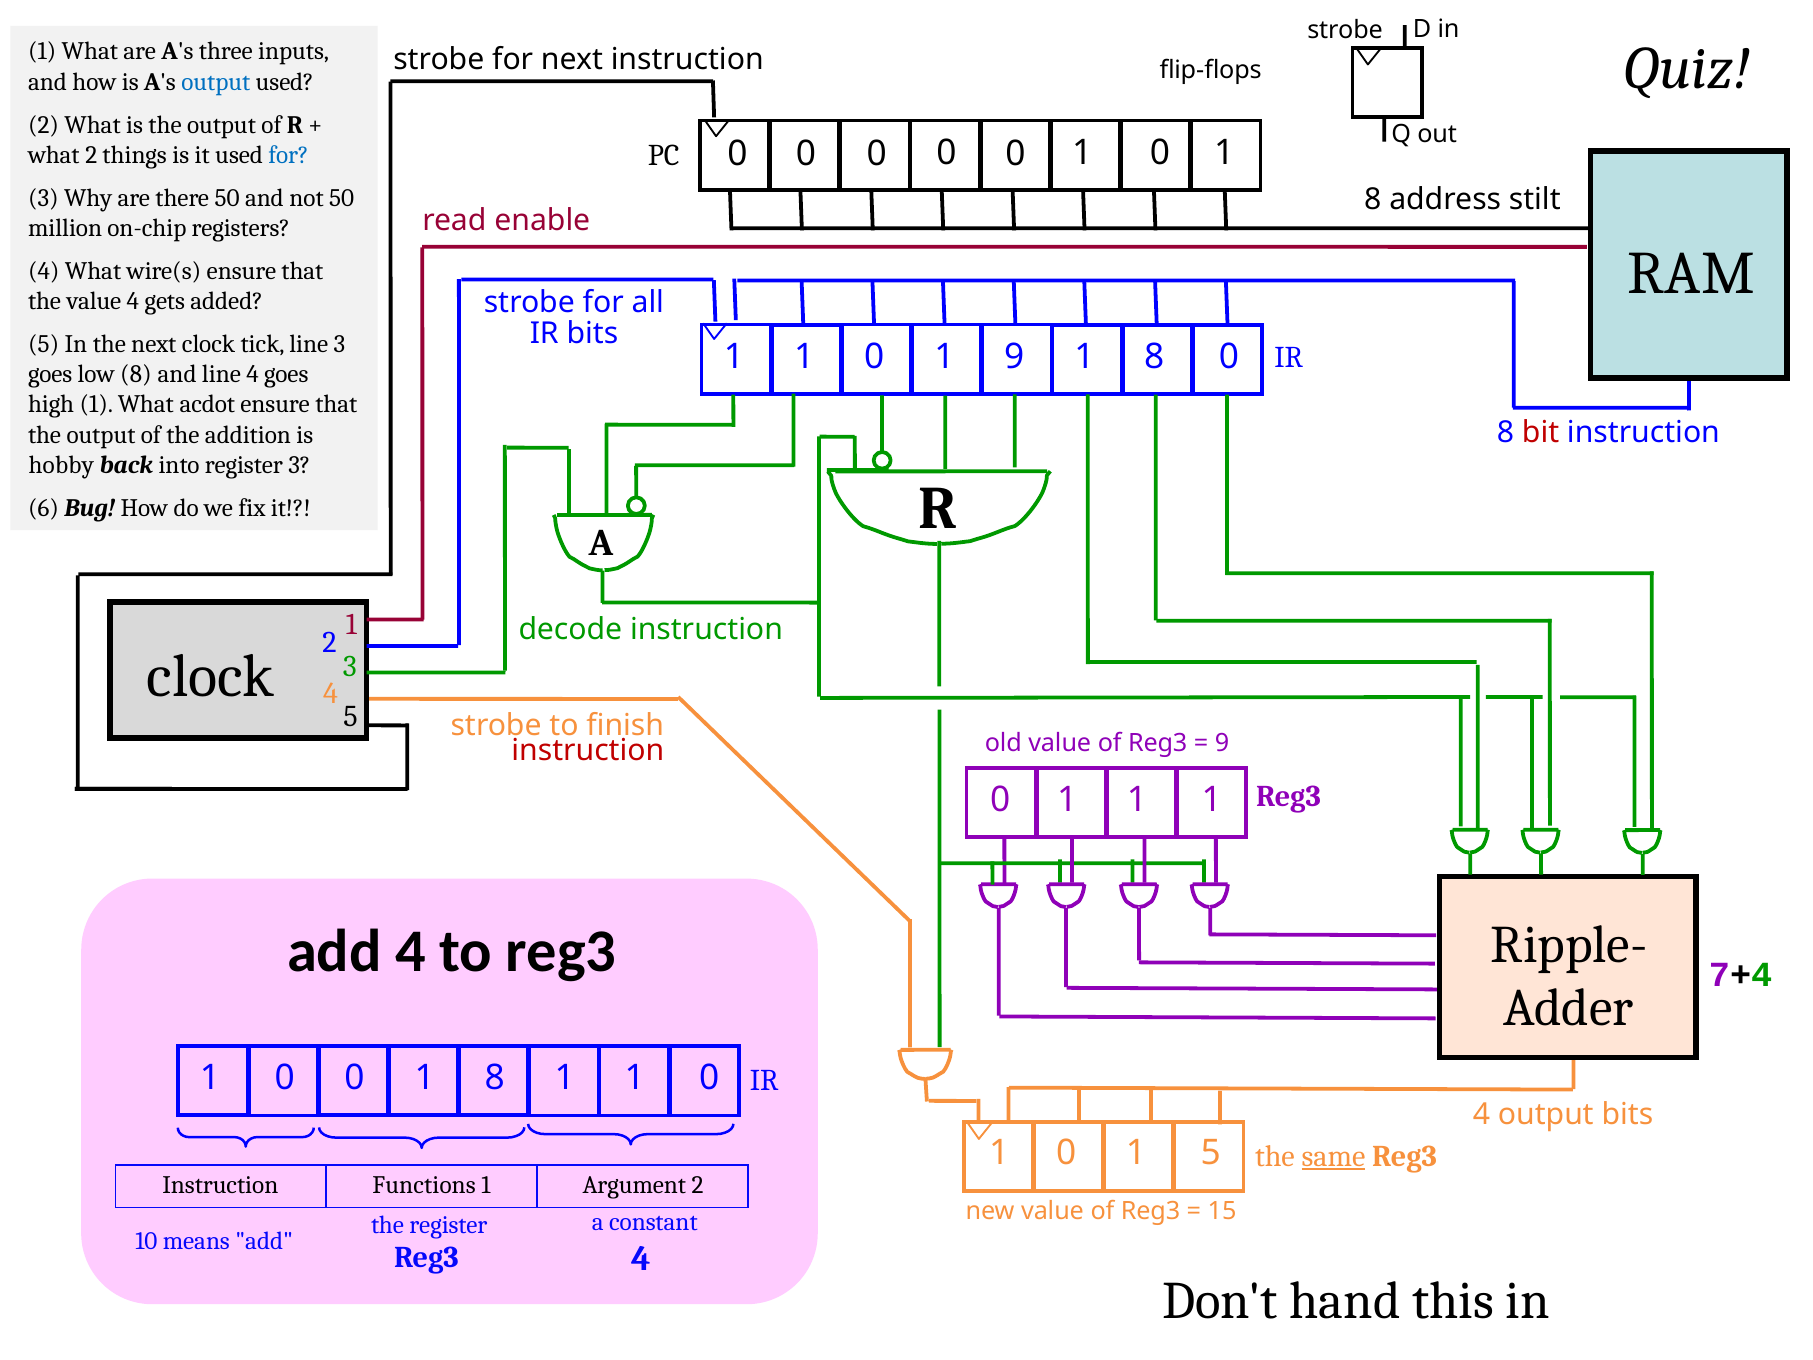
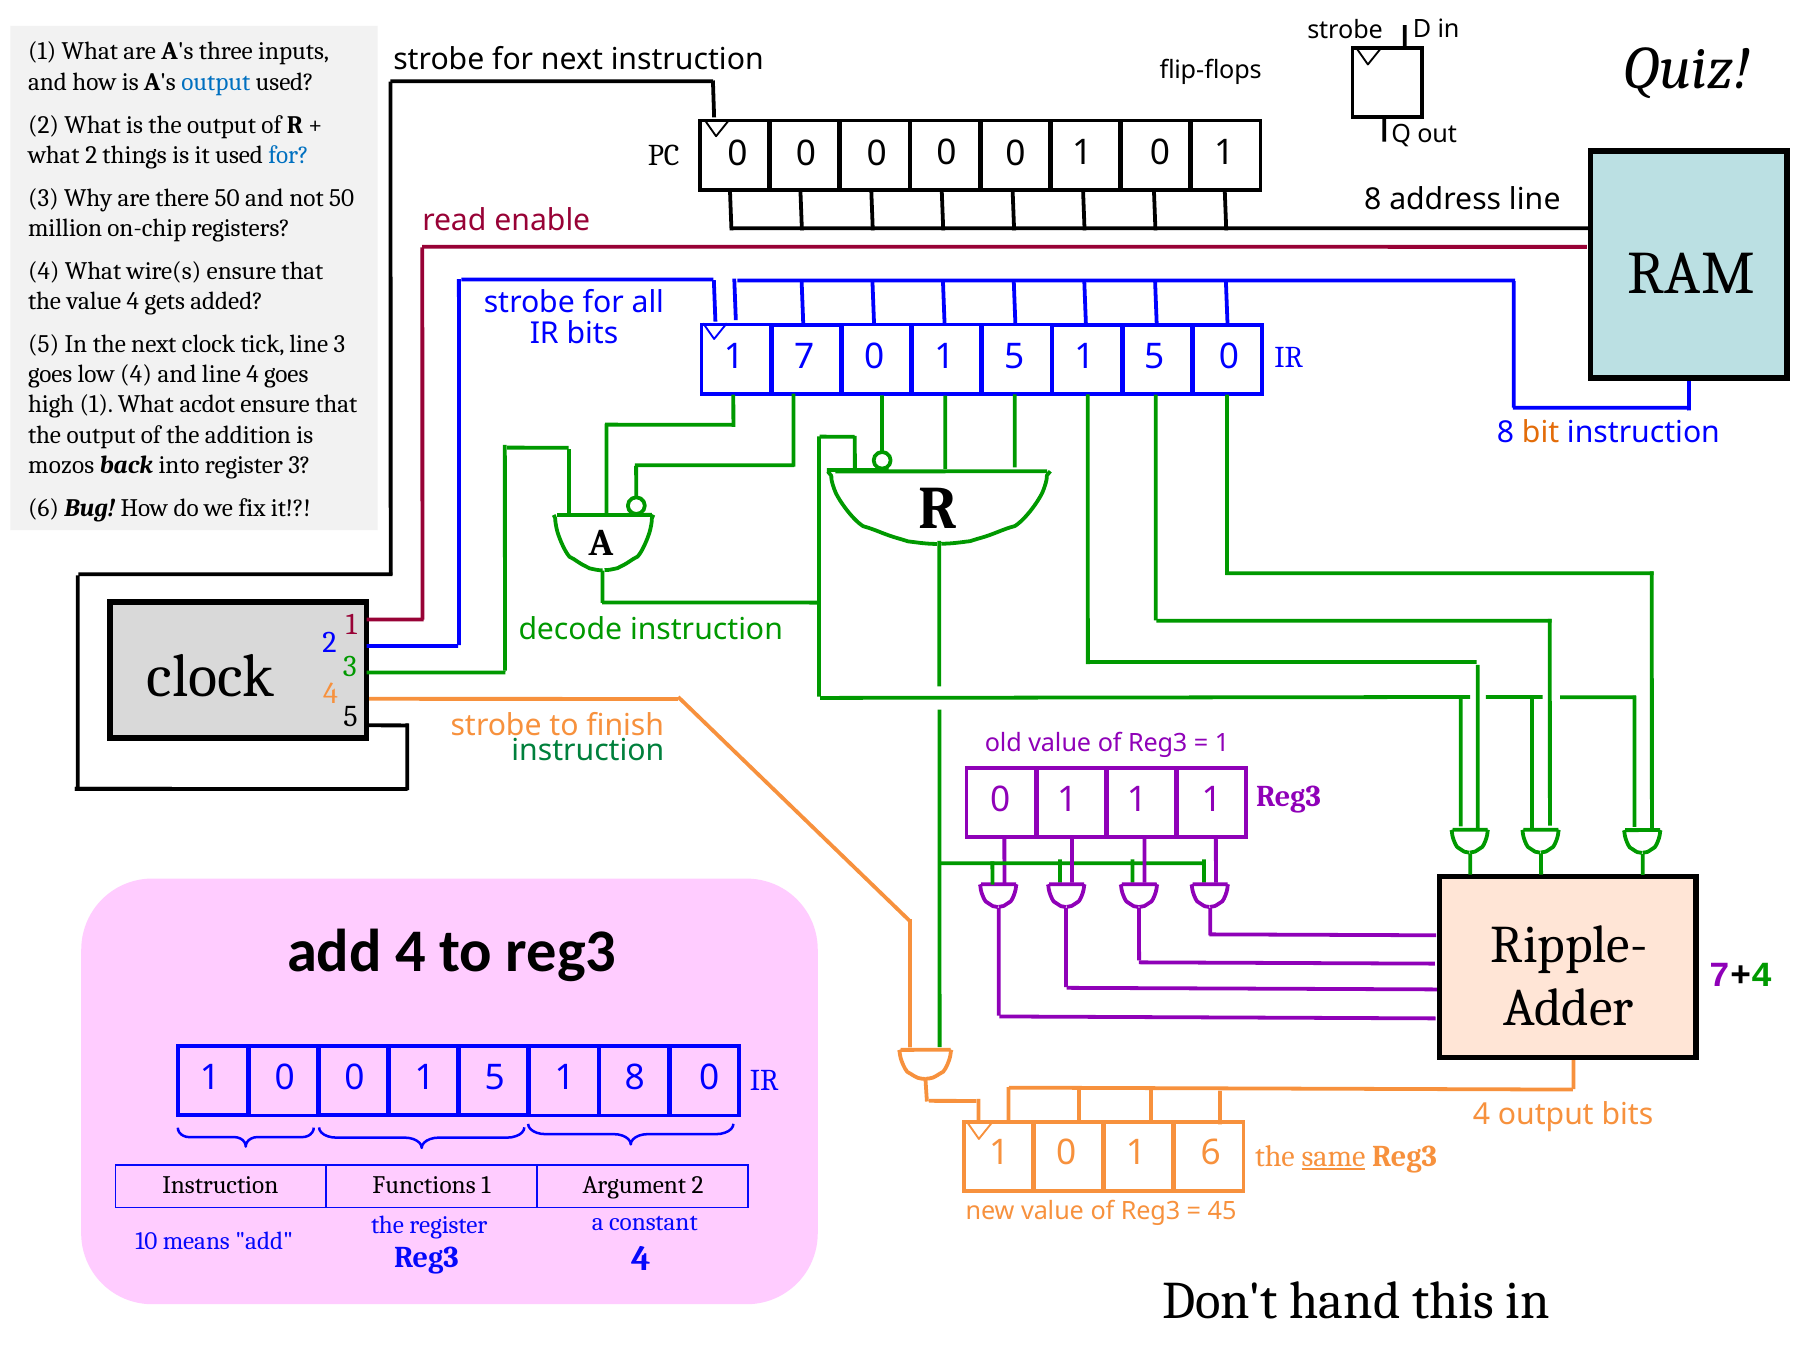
address stilt: stilt -> line (1535, 200)
1: 1 -> 7 (804, 356)
9: 9 -> 5 (1014, 356)
8: 8 -> 5 (1154, 357)
low 8: 8 -> 4 (136, 374)
bit colour: red -> orange (1541, 433)
hobby: hobby -> mozos (61, 465)
9: 9 -> 1 (1222, 743)
instruction colour: red -> green (588, 751)
0 0 1 8: 8 -> 5 (495, 1077)
1: 1 -> 8 (635, 1078)
1 5: 5 -> 6 (1211, 1153)
15: 15 -> 45 (1222, 1211)
